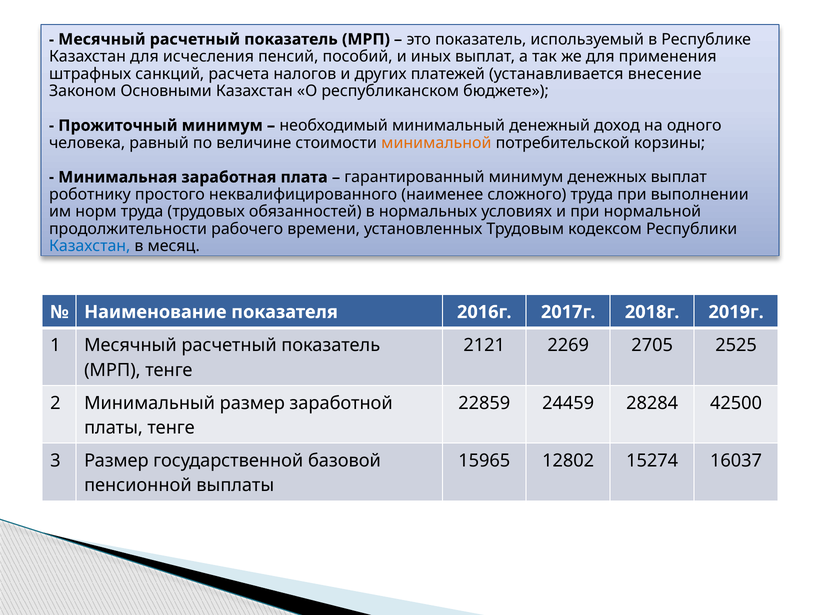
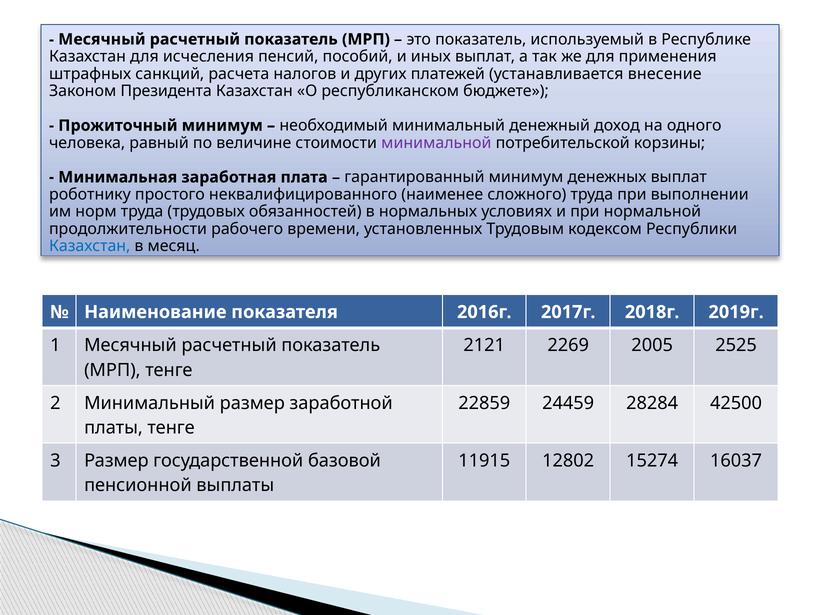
Основными: Основными -> Президента (166, 91)
минимальной colour: orange -> purple (436, 143)
2705: 2705 -> 2005 (652, 345)
15965: 15965 -> 11915 (484, 461)
